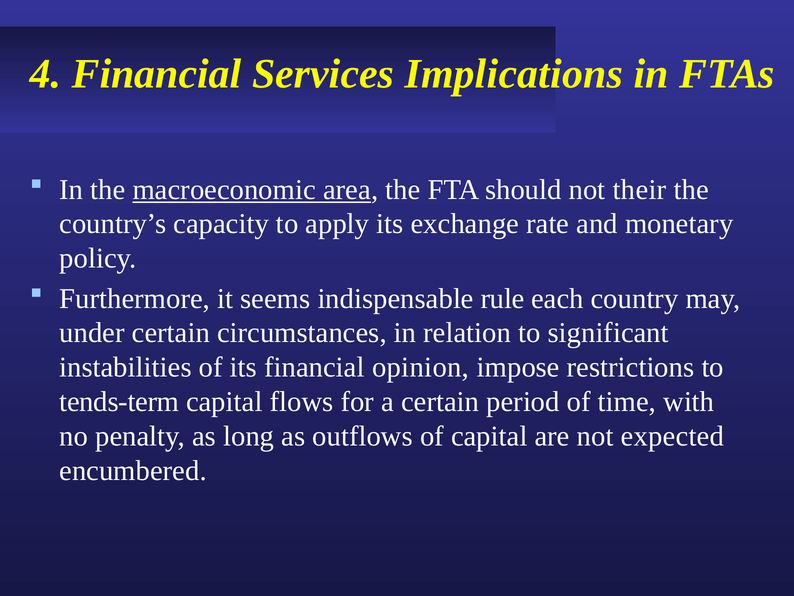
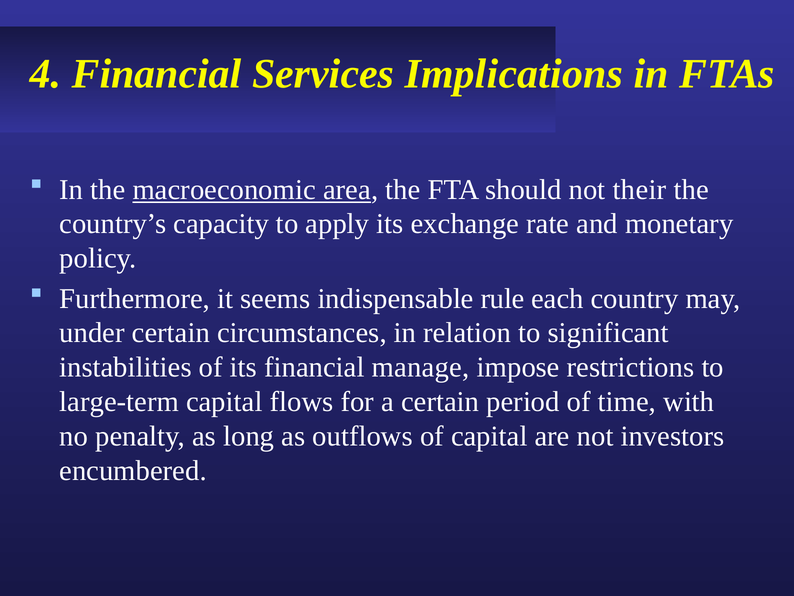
opinion: opinion -> manage (421, 367)
tends-term: tends-term -> large-term (119, 401)
expected: expected -> investors (672, 436)
